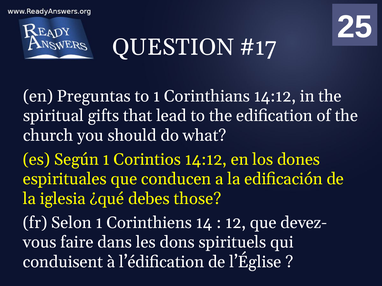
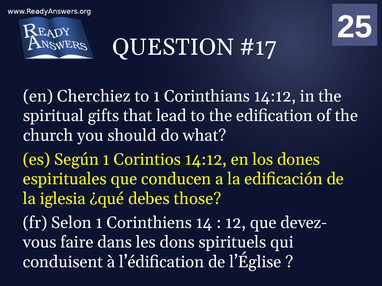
Preguntas: Preguntas -> Cherchiez (94, 96)
